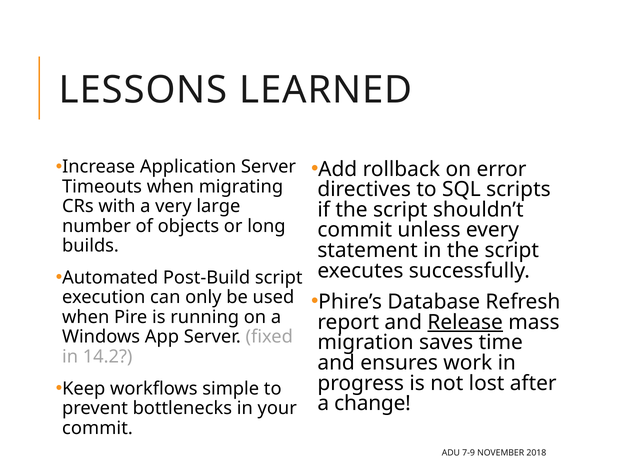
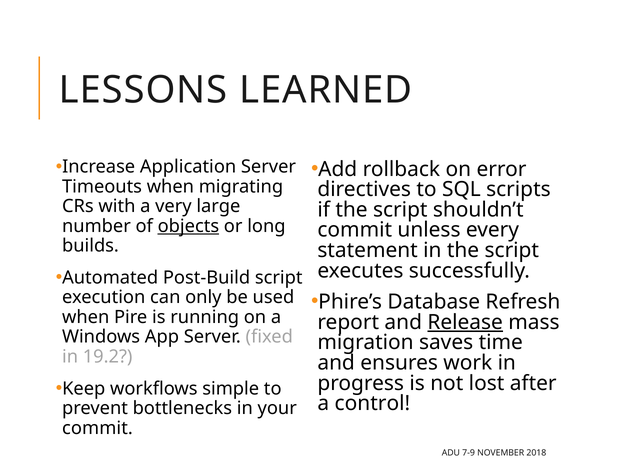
objects underline: none -> present (188, 226)
14.2: 14.2 -> 19.2 (108, 357)
change: change -> control (372, 404)
